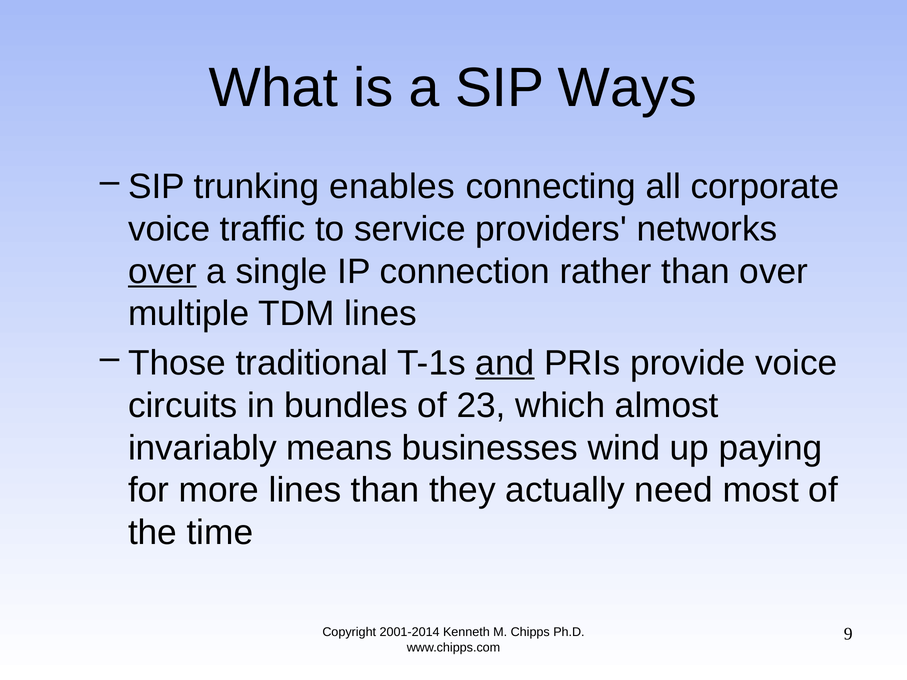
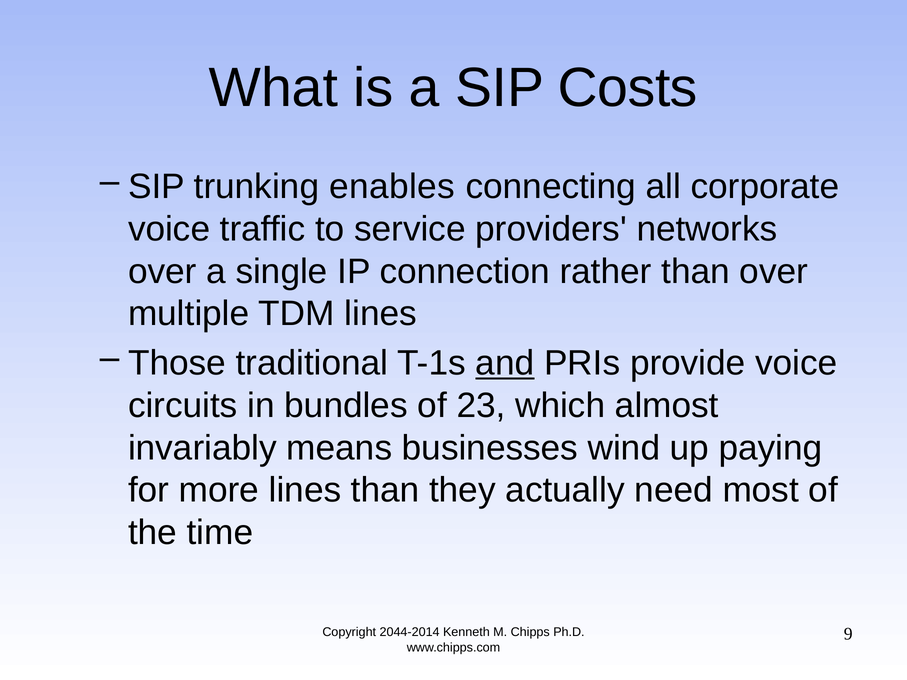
Ways: Ways -> Costs (628, 88)
over underline: present -> none (162, 272)
2001-2014: 2001-2014 -> 2044-2014 (410, 632)
